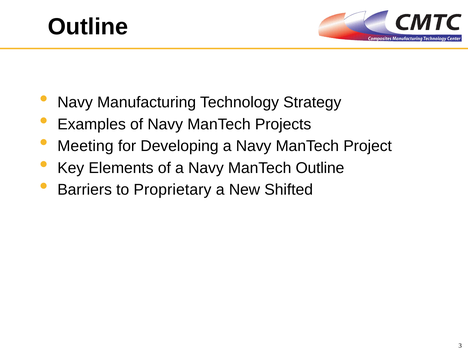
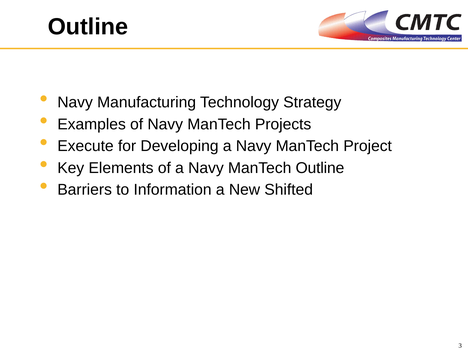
Meeting: Meeting -> Execute (86, 146)
Proprietary: Proprietary -> Information (173, 190)
